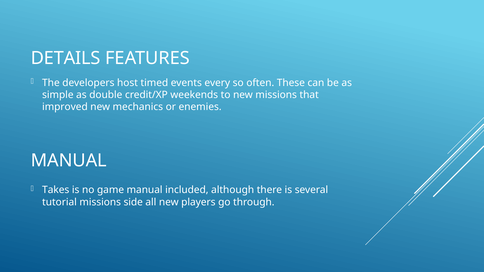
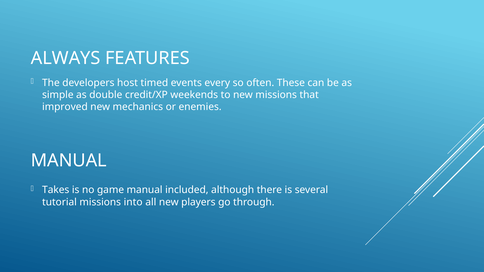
DETAILS: DETAILS -> ALWAYS (66, 58)
side: side -> into (133, 202)
